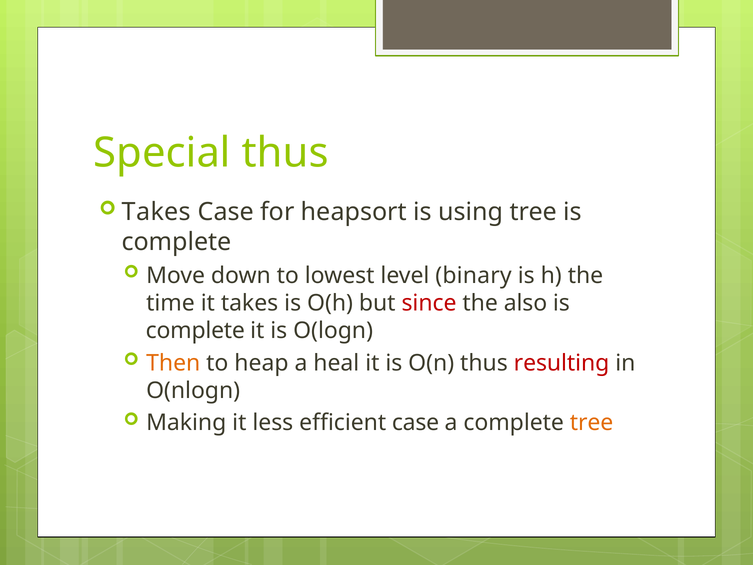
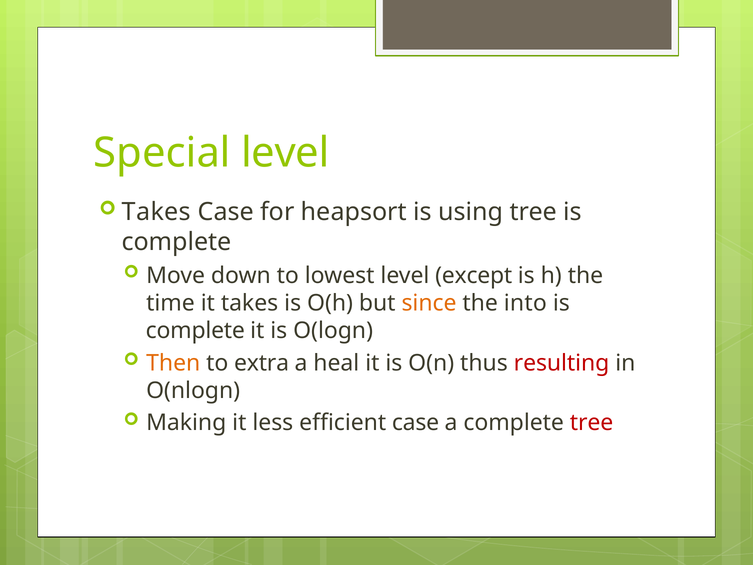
Special thus: thus -> level (285, 153)
binary: binary -> except (474, 275)
since colour: red -> orange (429, 303)
also: also -> into (525, 303)
heap: heap -> extra (262, 363)
tree colour: orange -> red (592, 423)
